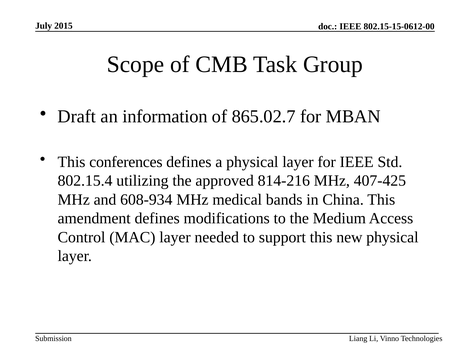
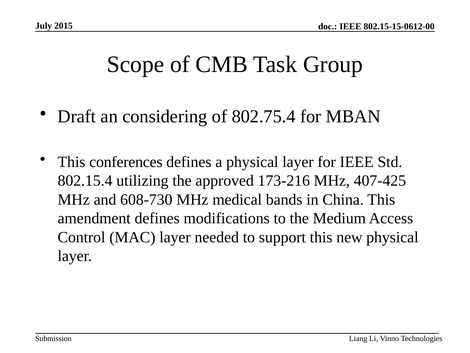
information: information -> considering (165, 116)
865.02.7: 865.02.7 -> 802.75.4 (264, 116)
814-216: 814-216 -> 173-216 (284, 180)
608-934: 608-934 -> 608-730 (146, 199)
